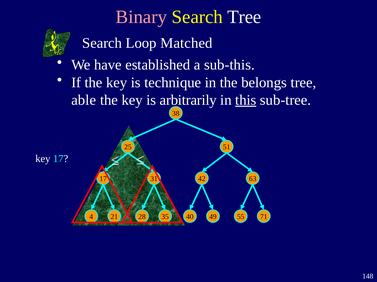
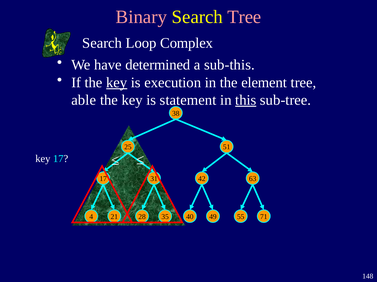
Tree colour: white -> pink (244, 17)
Matched: Matched -> Complex (187, 43)
established: established -> determined (158, 65)
key underline: none -> present (117, 83)
technique: technique -> execution (173, 83)
belongs: belongs -> element (264, 83)
arbitrarily: arbitrarily -> statement (188, 100)
